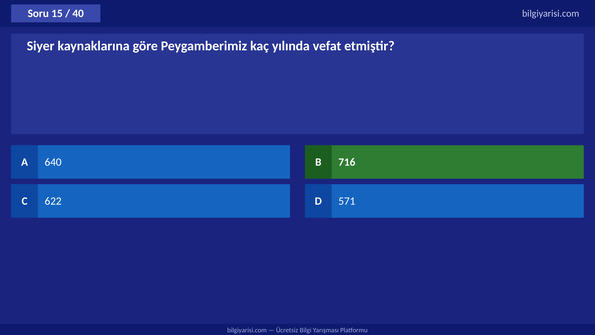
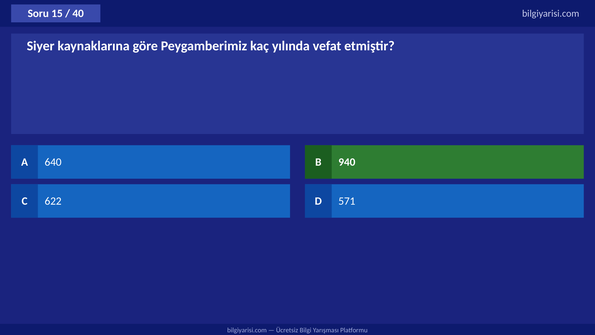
716: 716 -> 940 (347, 162)
